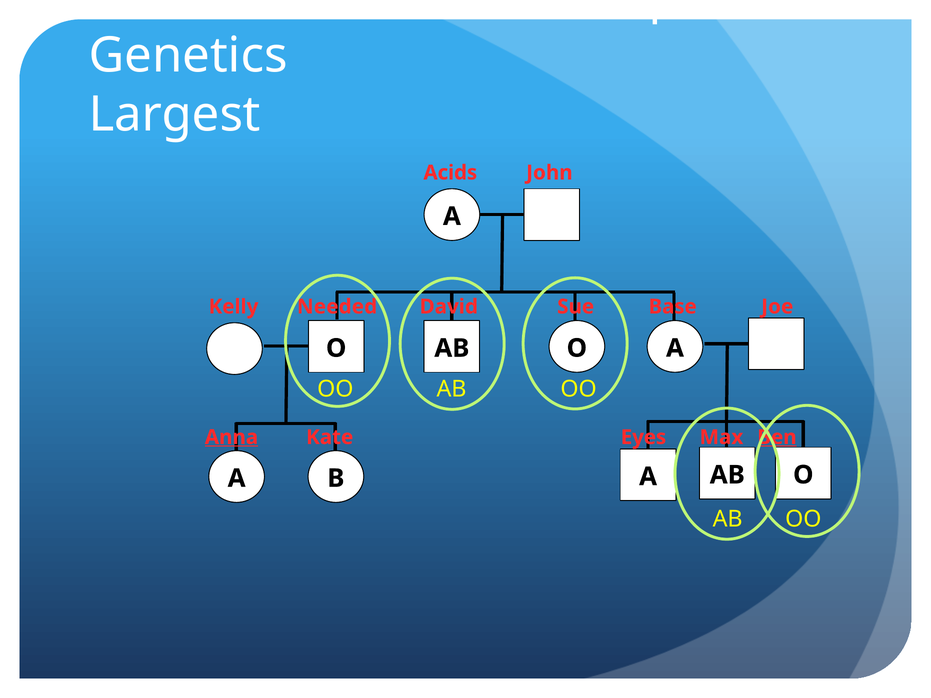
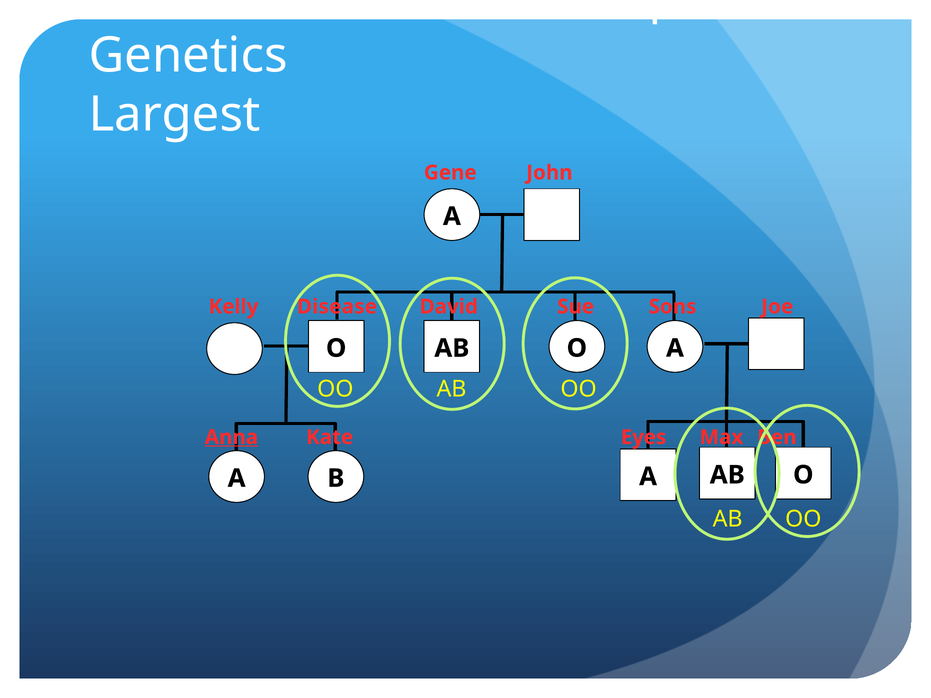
Acids: Acids -> Gene (450, 173)
Needed: Needed -> Disease (337, 307)
Base: Base -> Sons (673, 307)
Ben underline: present -> none (777, 437)
